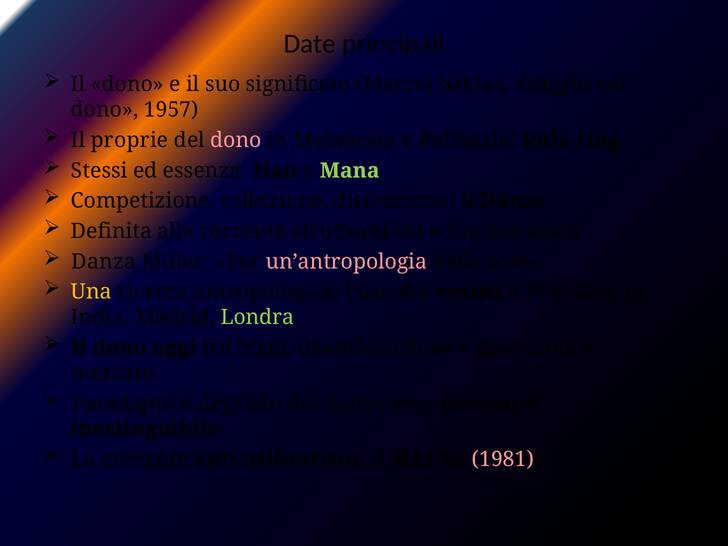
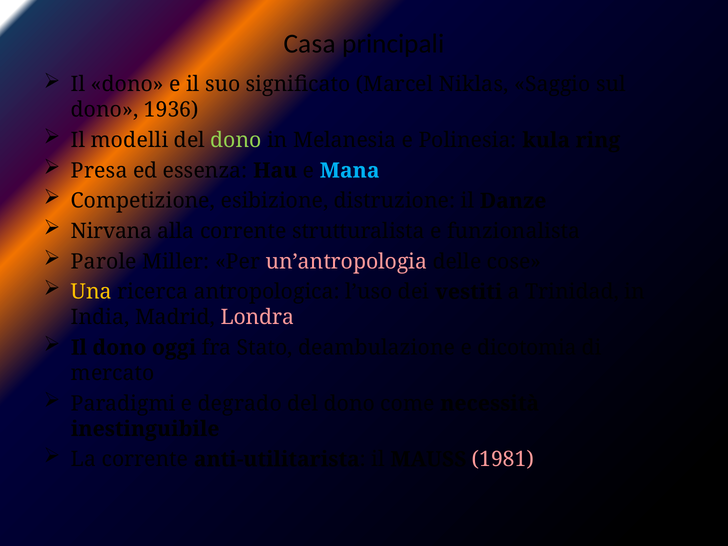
Date: Date -> Casa (310, 44)
1957: 1957 -> 1936 (171, 110)
proprie: proprie -> modelli (130, 140)
dono colour: pink -> light green (236, 140)
Stessi: Stessi -> Presa (99, 171)
Mana colour: light green -> light blue (350, 171)
Definita: Definita -> Nirvana (112, 231)
Danza: Danza -> Parole (104, 262)
Londra colour: light green -> pink (257, 317)
